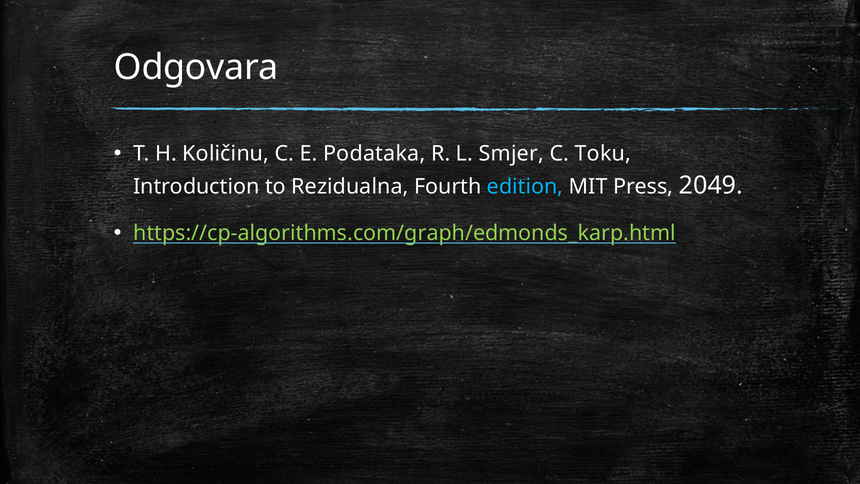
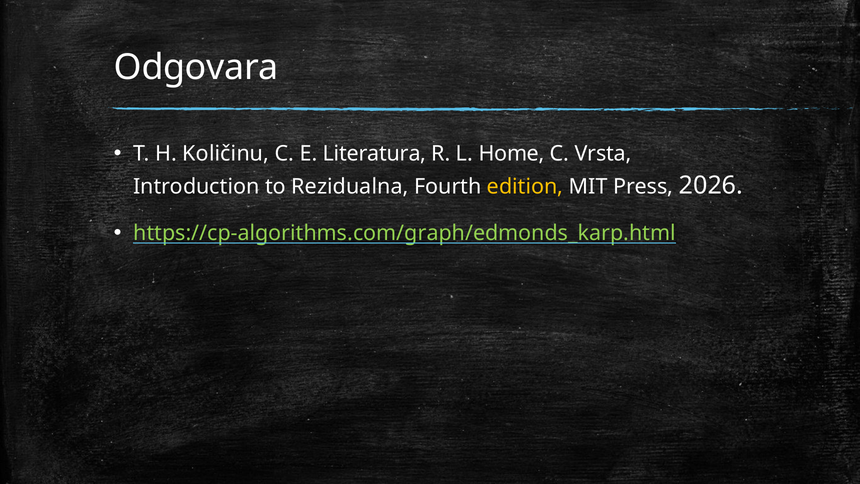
Podataka: Podataka -> Literatura (374, 154)
Smjer: Smjer -> Home (512, 154)
Toku: Toku -> Vrsta (603, 154)
edition colour: light blue -> yellow (525, 187)
2049: 2049 -> 2026 (711, 185)
